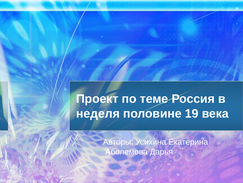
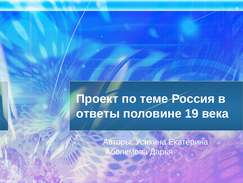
неделя: неделя -> ответы (98, 113)
